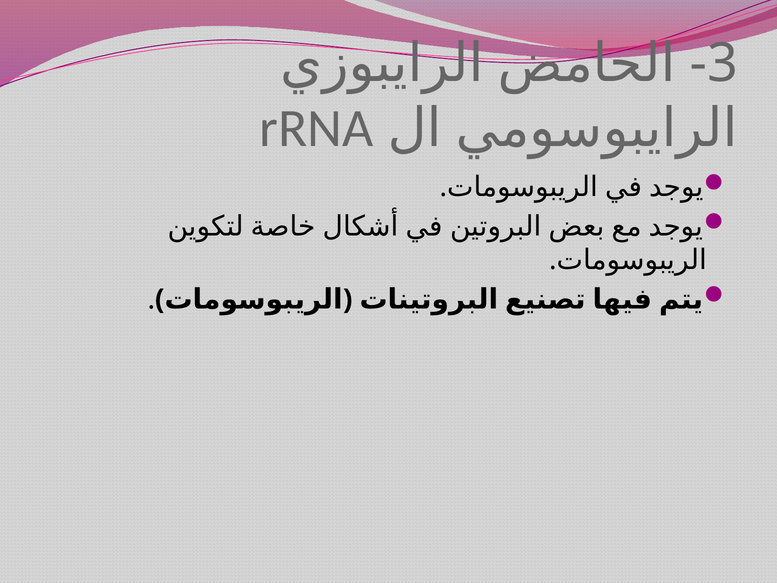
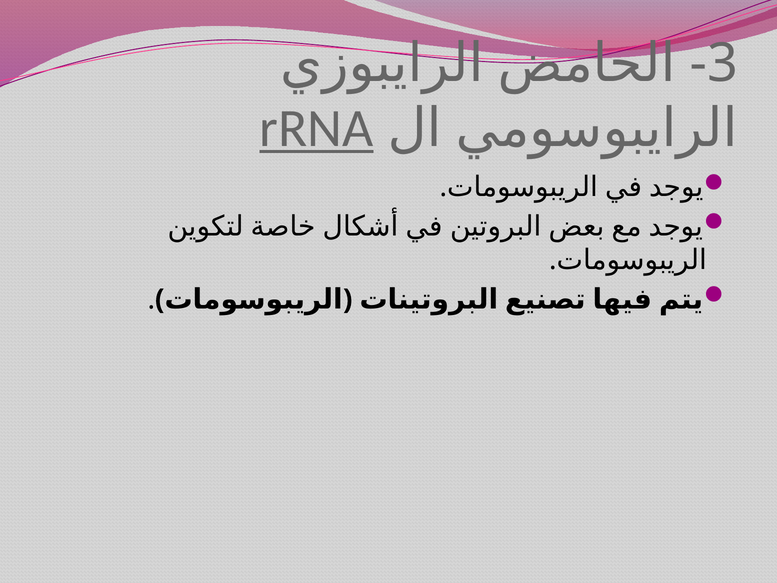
rRNA underline: none -> present (316, 128)
